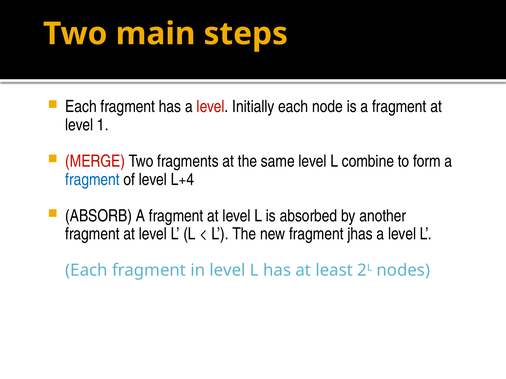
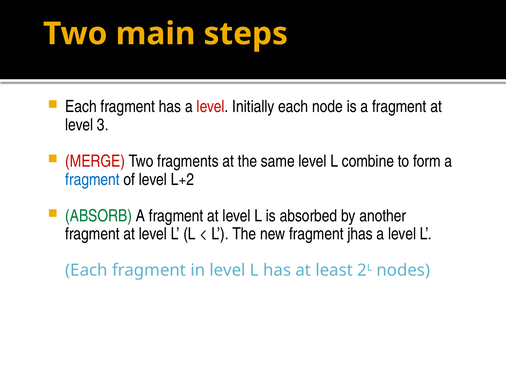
1: 1 -> 3 (103, 125)
L+4: L+4 -> L+2 (182, 180)
ABSORB colour: black -> green (99, 216)
